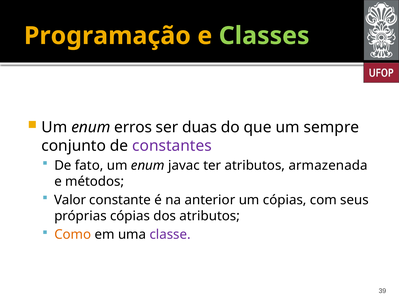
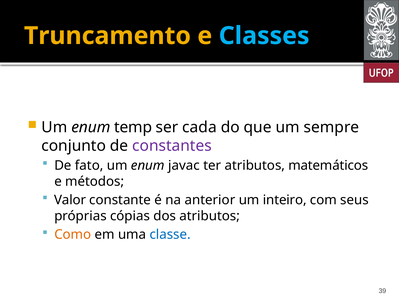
Programação: Programação -> Truncamento (107, 36)
Classes colour: light green -> light blue (264, 36)
erros: erros -> temp (133, 127)
duas: duas -> cada (199, 127)
armazenada: armazenada -> matemáticos (328, 166)
um cópias: cópias -> inteiro (285, 200)
classe colour: purple -> blue (170, 235)
